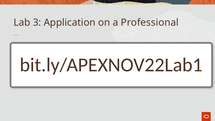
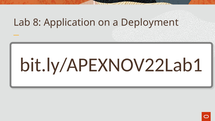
3: 3 -> 8 (37, 22)
Professional: Professional -> Deployment (150, 22)
